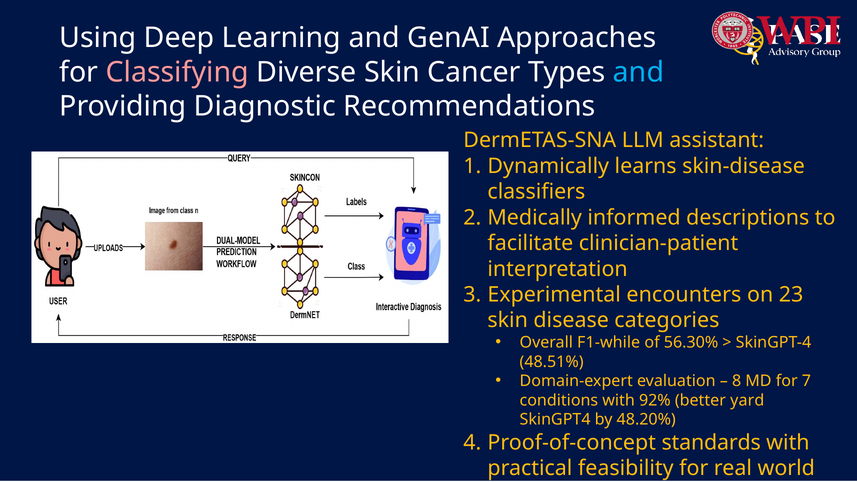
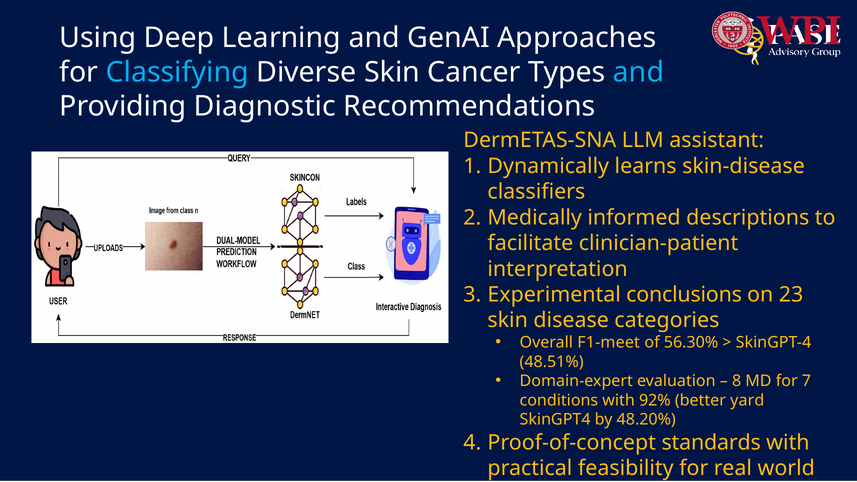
Classifying colour: pink -> light blue (177, 72)
encounters: encounters -> conclusions (684, 295)
F1-while: F1-while -> F1-meet (609, 343)
